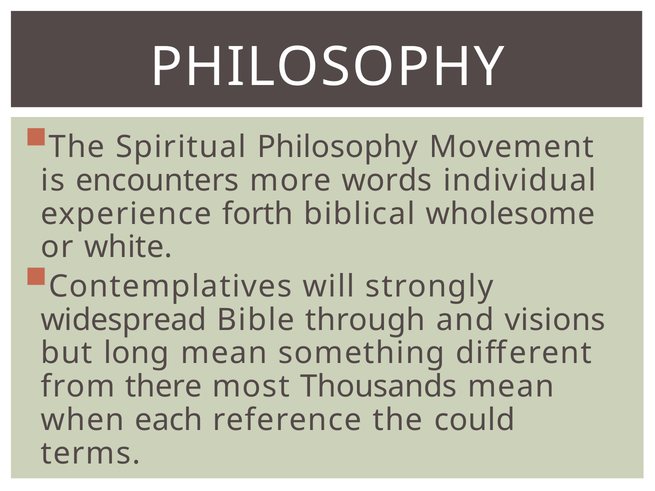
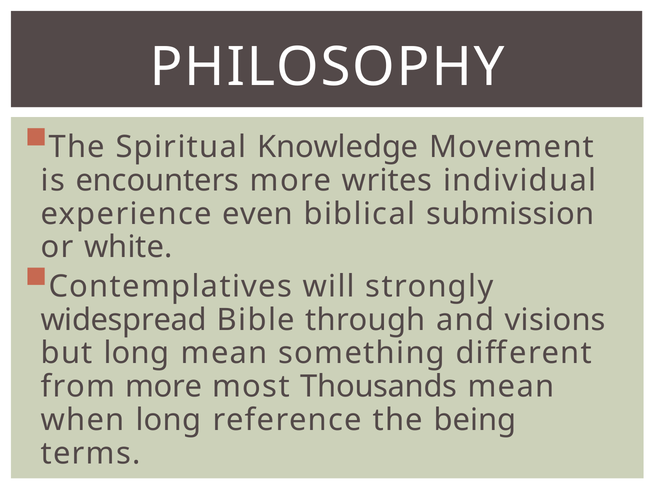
Spiritual Philosophy: Philosophy -> Knowledge (338, 147)
words: words -> writes (387, 181)
forth: forth -> even (258, 214)
wholesome: wholesome -> submission (510, 214)
from there: there -> more (164, 387)
when each: each -> long (168, 420)
could: could -> being (475, 420)
